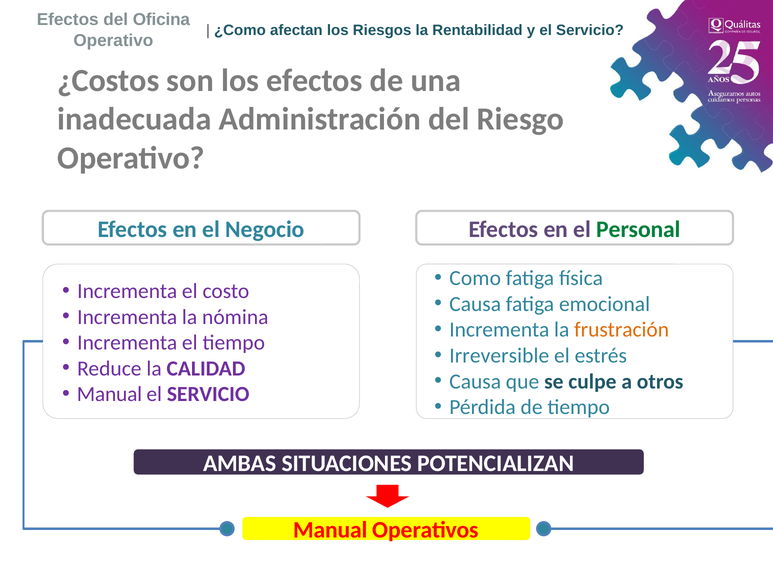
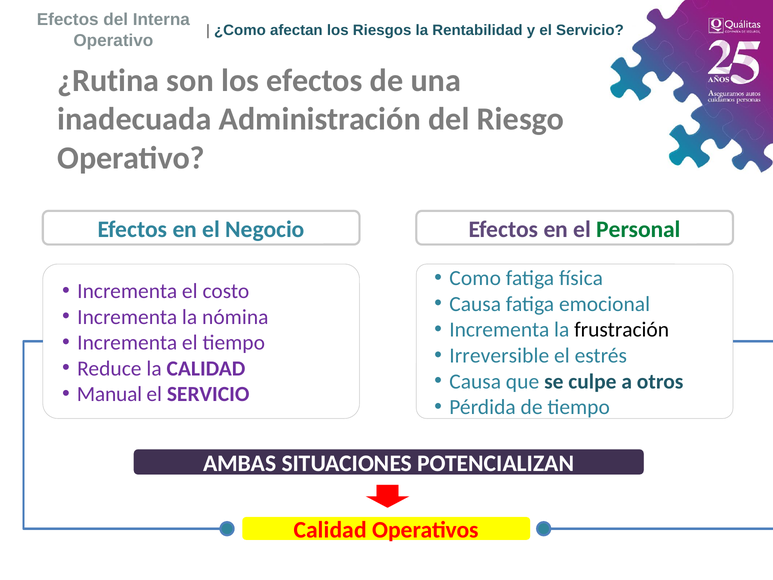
Oficina: Oficina -> Interna (161, 20)
¿Costos: ¿Costos -> ¿Rutina (108, 81)
frustración colour: orange -> black (622, 330)
Manual: Manual -> Calidad (330, 530)
